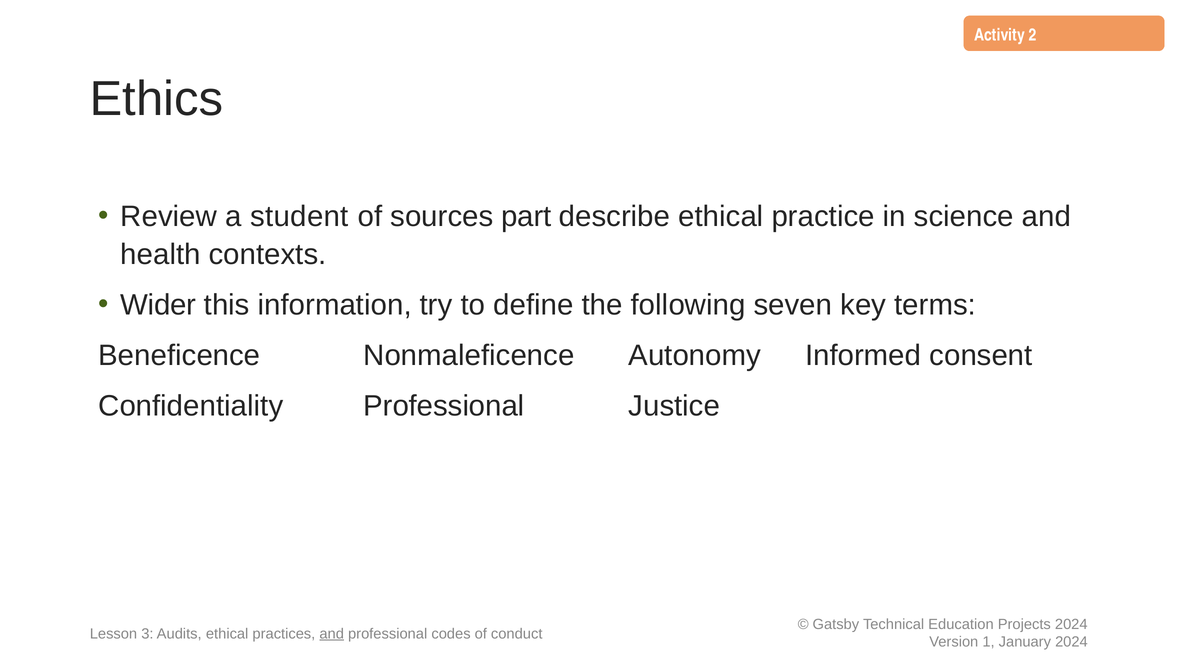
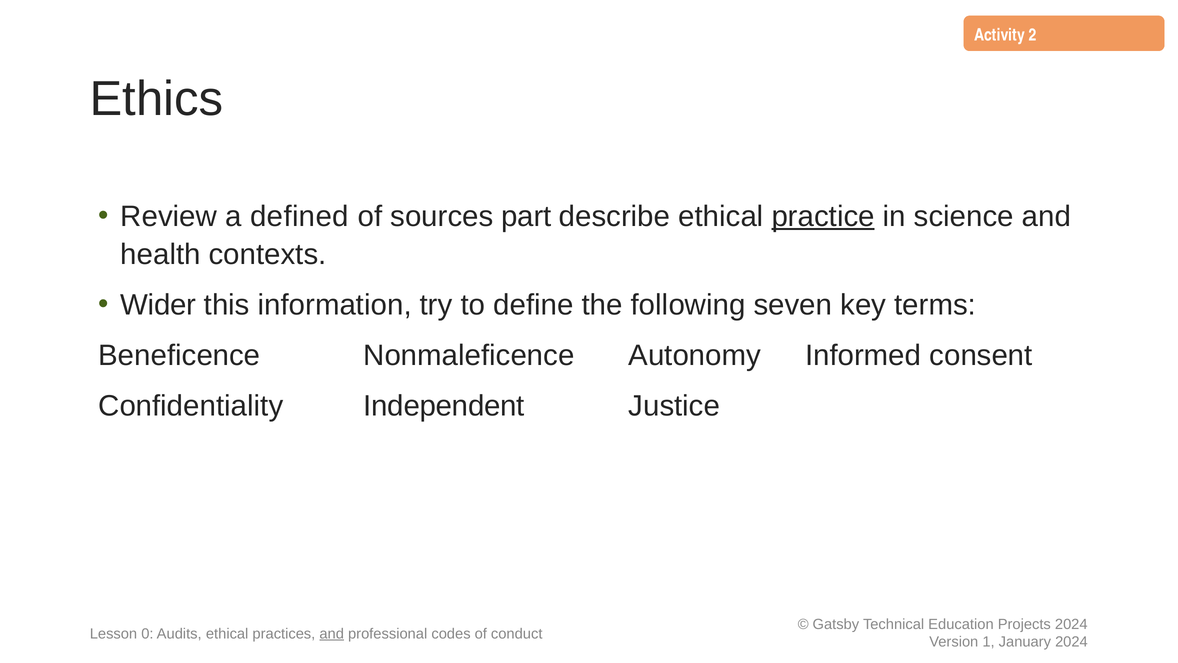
student: student -> defined (299, 216)
practice underline: none -> present (823, 216)
Confidentiality Professional: Professional -> Independent (444, 406)
3: 3 -> 0 (147, 633)
